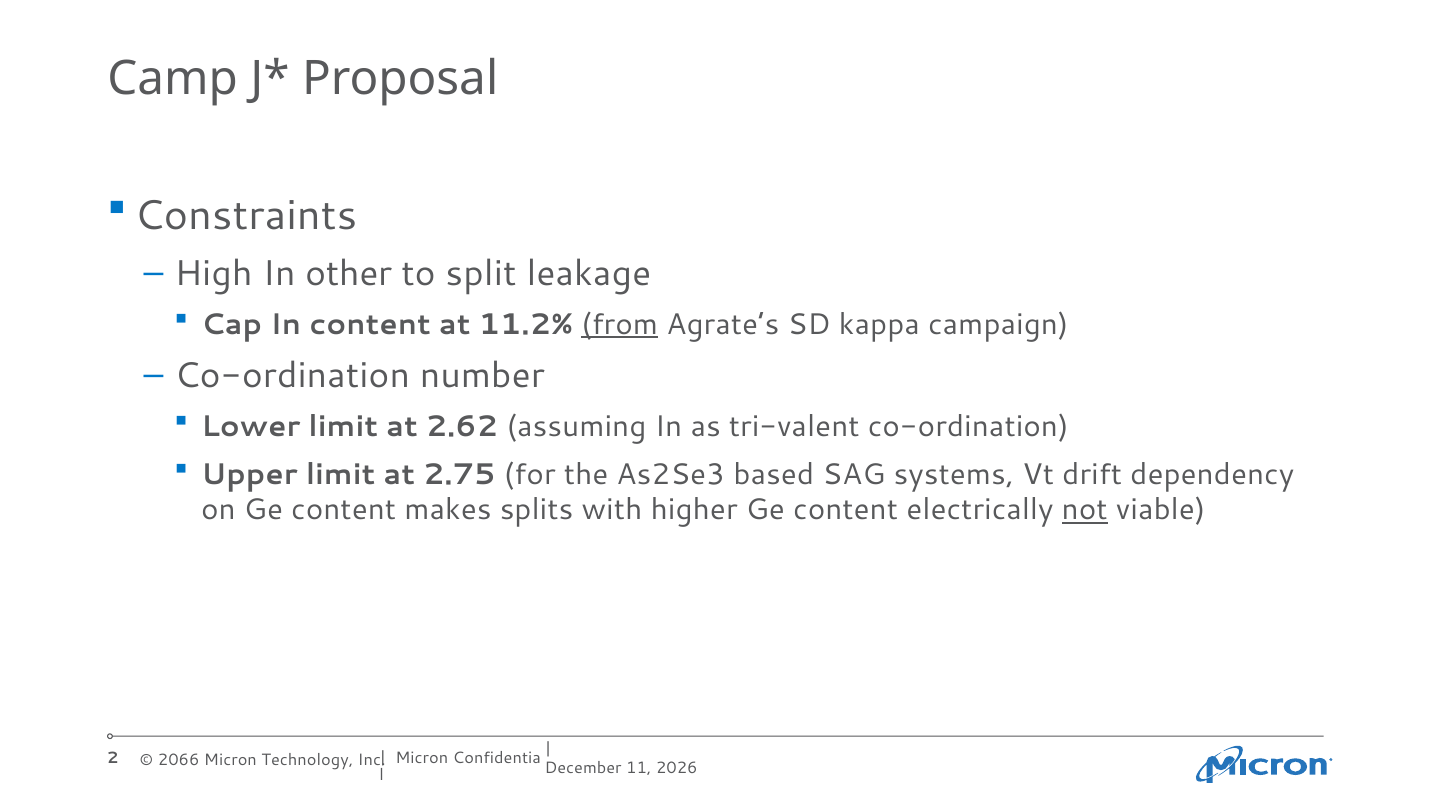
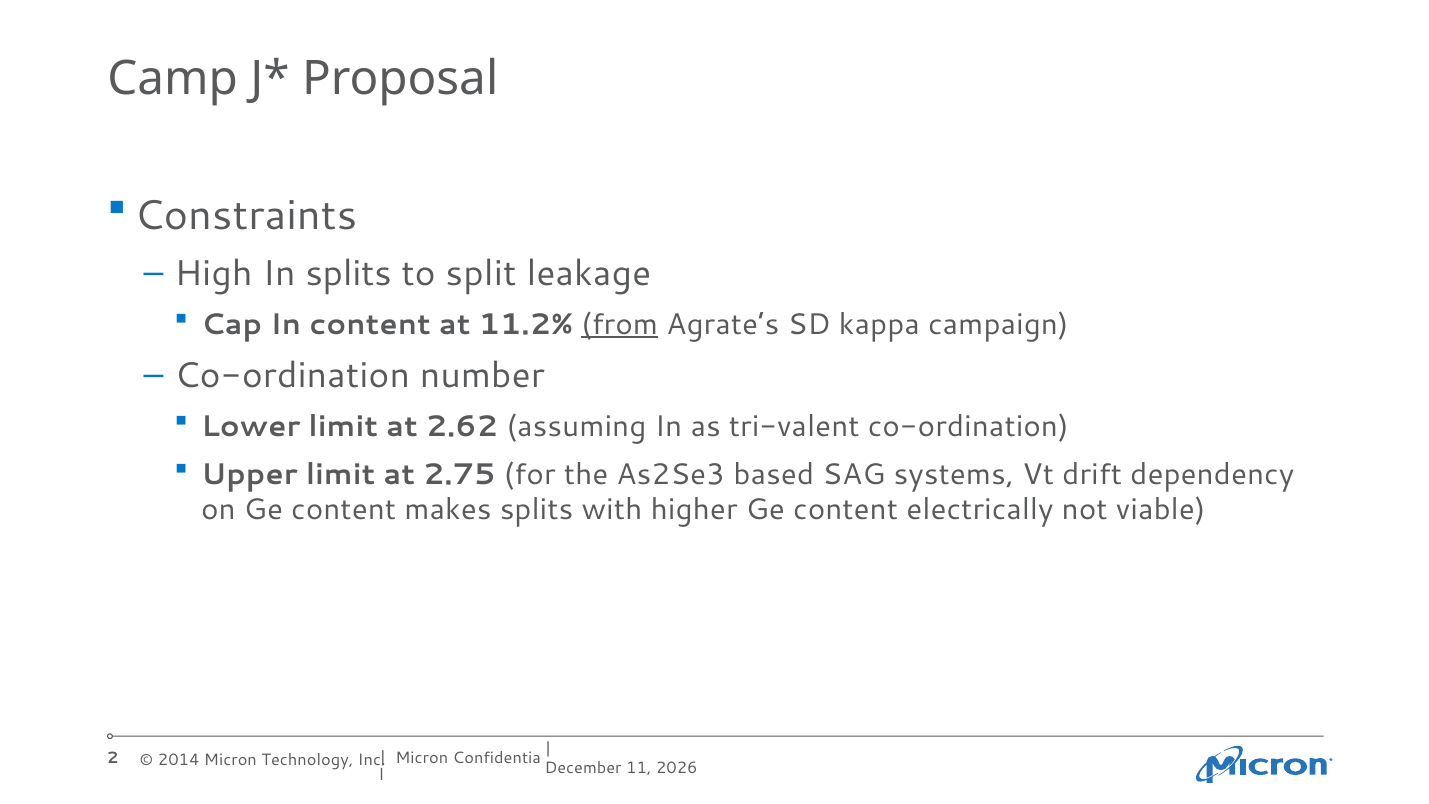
In other: other -> splits (349, 273)
not underline: present -> none (1085, 510)
2066: 2066 -> 2014 (179, 760)
